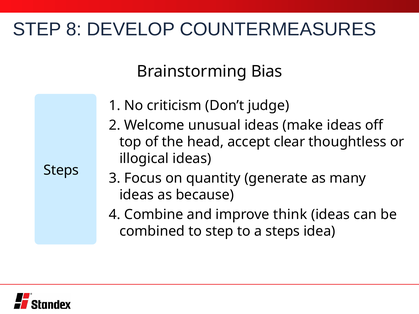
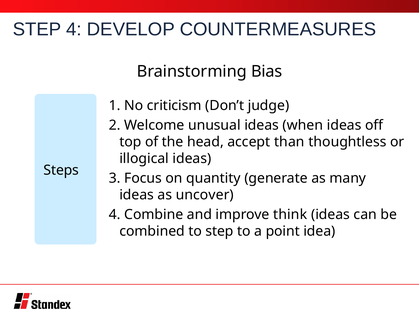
STEP 8: 8 -> 4 (74, 29)
make: make -> when (303, 125)
clear: clear -> than (289, 142)
because: because -> uncover (205, 195)
a steps: steps -> point (283, 231)
